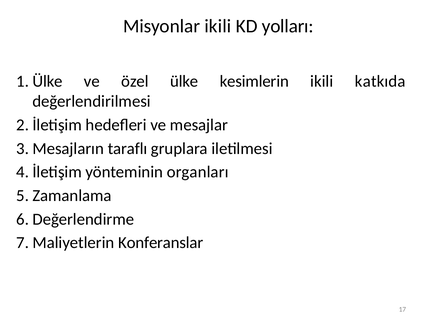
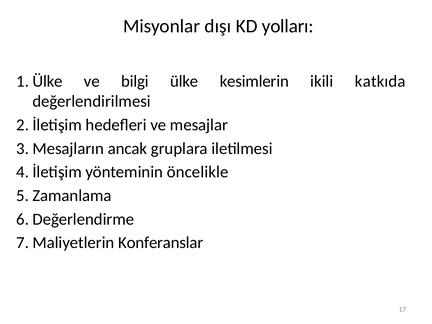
Misyonlar ikili: ikili -> dışı (218, 26)
özel: özel -> bilgi (135, 81)
taraflı: taraflı -> ancak (127, 149)
organları: organları -> öncelikle (198, 172)
